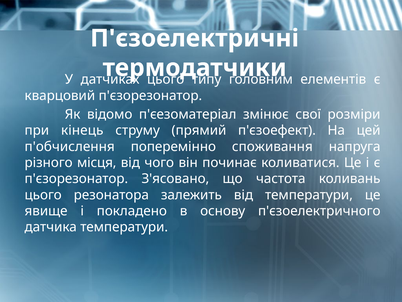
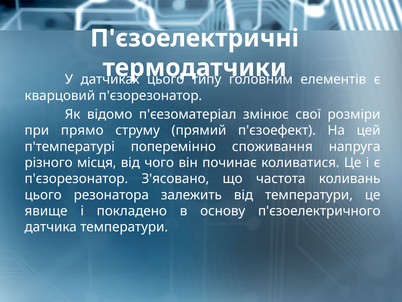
кінець: кінець -> прямо (82, 130)
п'обчислення: п'обчислення -> п'температурі (70, 146)
